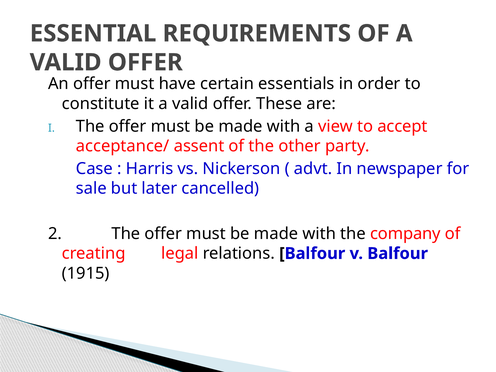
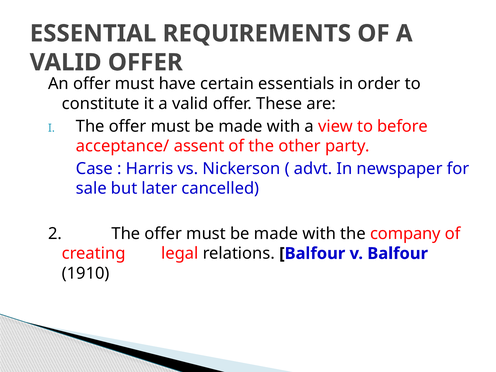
accept: accept -> before (402, 126)
1915: 1915 -> 1910 (86, 273)
